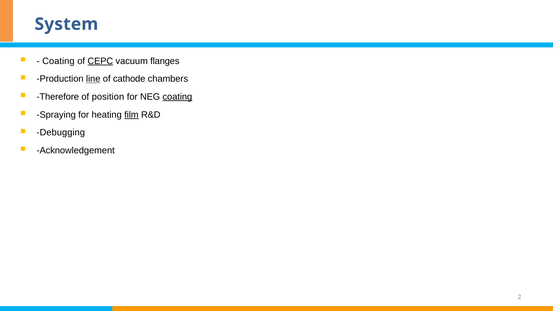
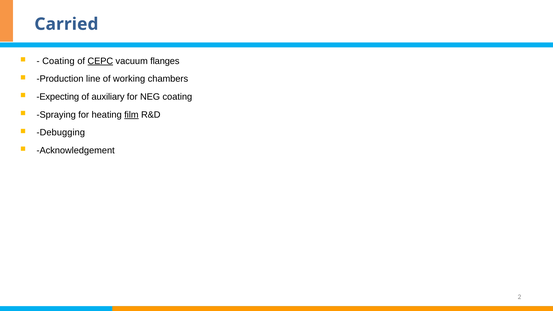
System: System -> Carried (66, 24)
line underline: present -> none (93, 79)
cathode: cathode -> working (129, 79)
Therefore: Therefore -> Expecting (58, 97)
position: position -> auxiliary (108, 97)
coating underline: present -> none (177, 97)
